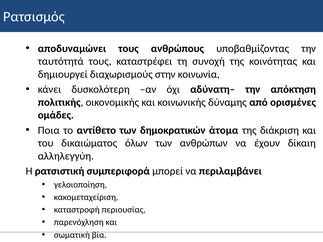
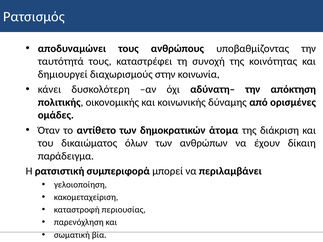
Ποια: Ποια -> Όταν (49, 130)
αλληλεγγύη: αλληλεγγύη -> παράδειγμα (66, 156)
